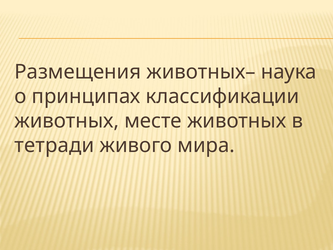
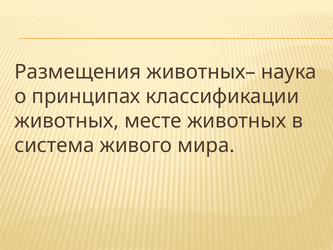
тетради: тетради -> система (54, 145)
